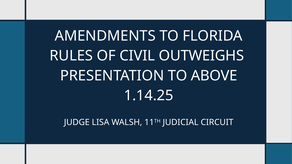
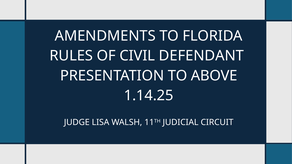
OUTWEIGHS: OUTWEIGHS -> DEFENDANT (201, 56)
